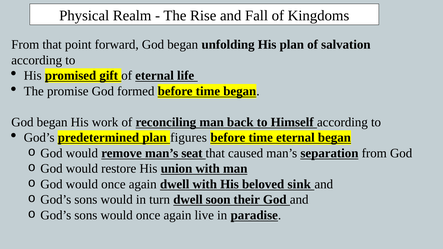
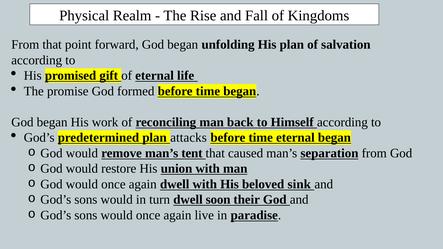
figures: figures -> attacks (189, 138)
seat: seat -> tent (192, 153)
